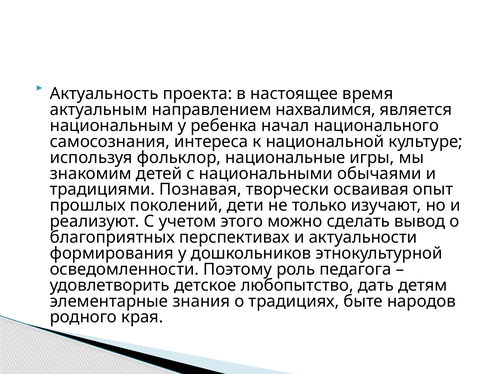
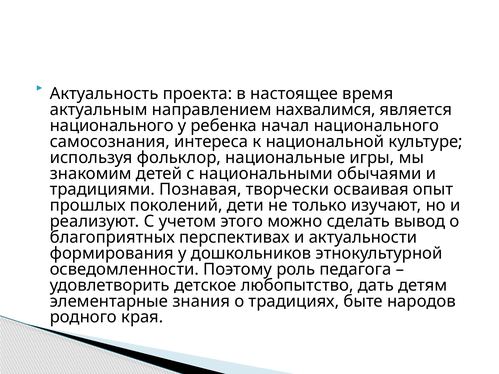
национальным: национальным -> национального (112, 126)
